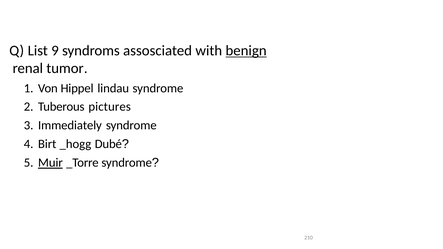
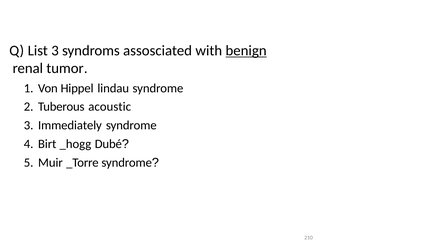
List 9: 9 -> 3 (55, 51)
pictures: pictures -> acoustic (110, 107)
Muir underline: present -> none (50, 163)
